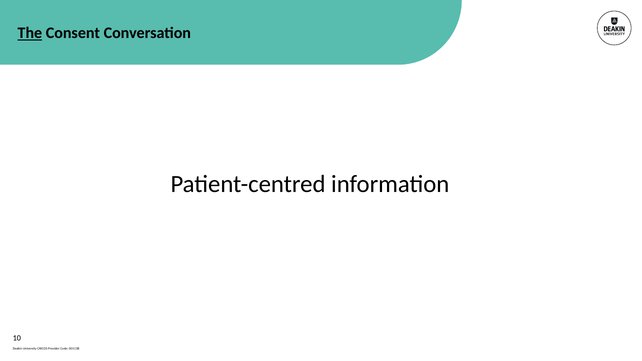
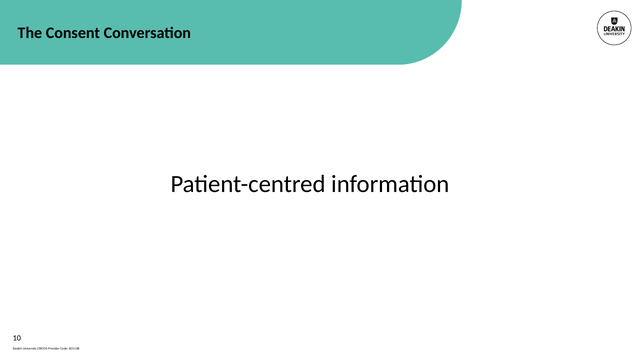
The underline: present -> none (30, 33)
